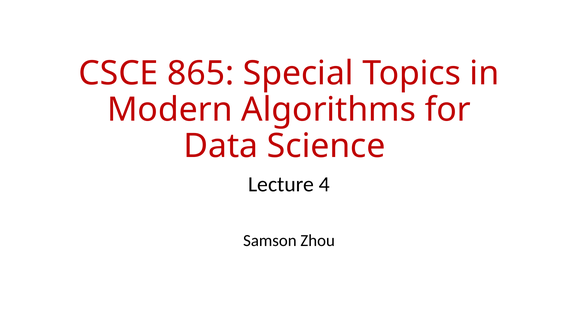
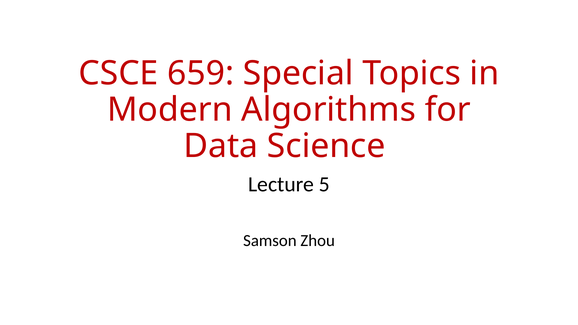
865: 865 -> 659 (201, 73)
4: 4 -> 5 (324, 185)
